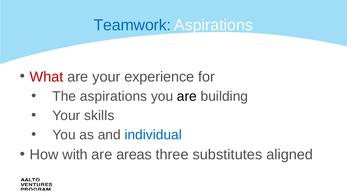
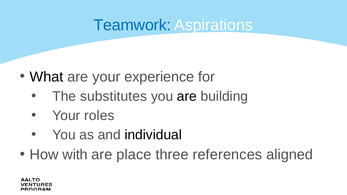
What colour: red -> black (47, 77)
The aspirations: aspirations -> substitutes (114, 96)
skills: skills -> roles (99, 116)
individual colour: blue -> black (153, 135)
areas: areas -> place (134, 155)
substitutes: substitutes -> references (227, 155)
